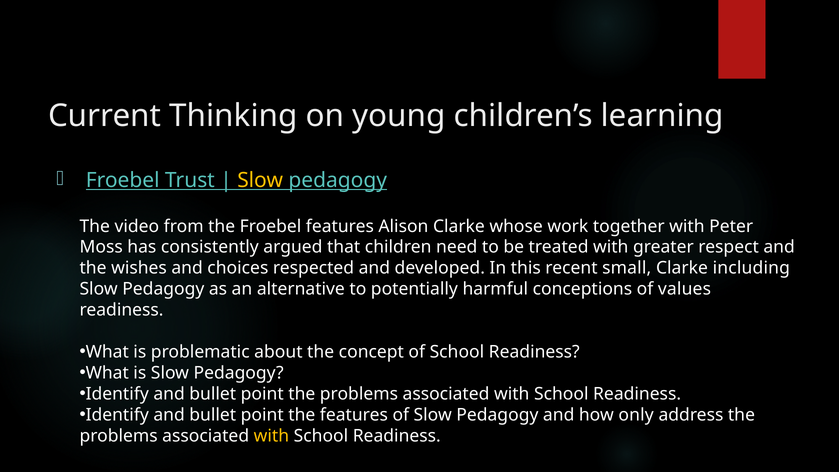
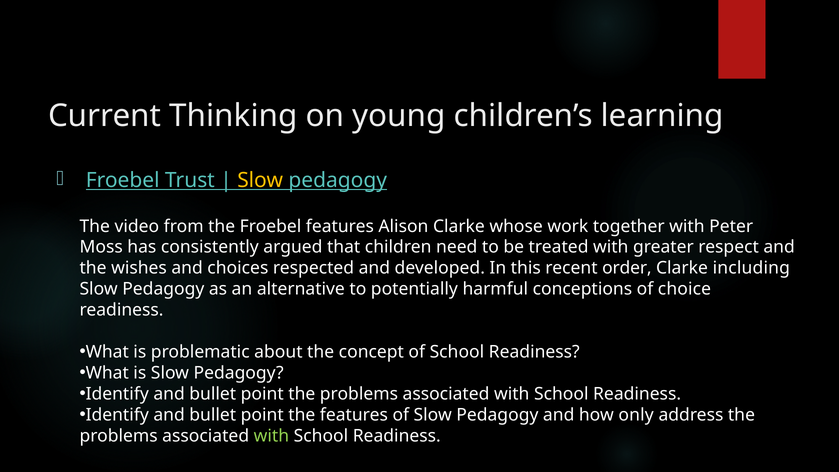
small: small -> order (627, 268)
values: values -> choice (684, 289)
with colour: yellow -> light green (271, 436)
